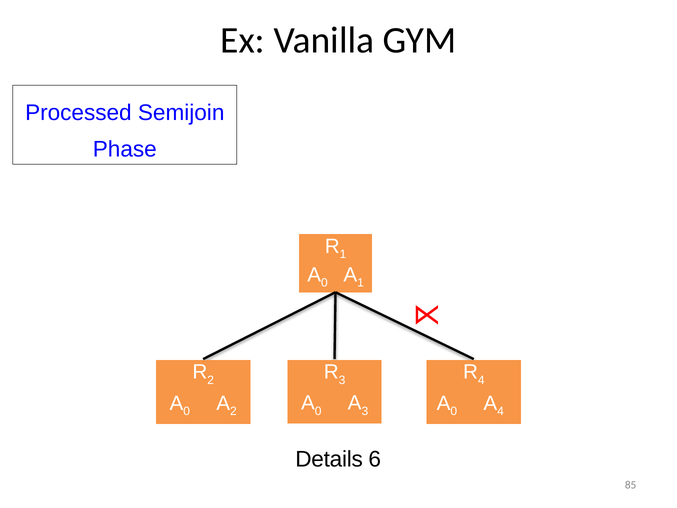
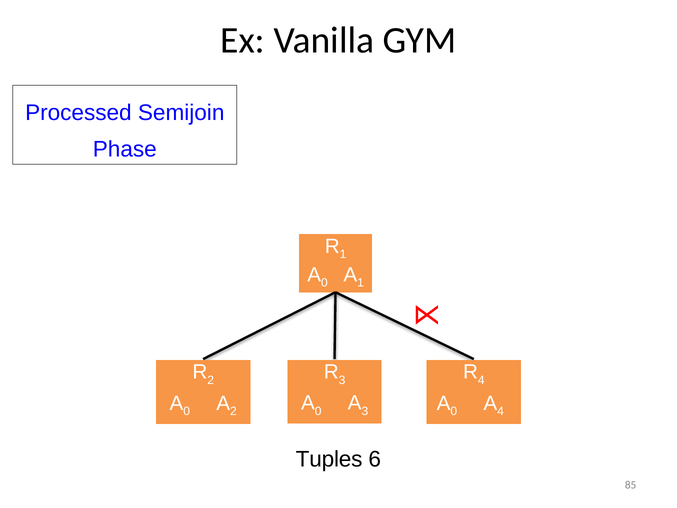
Details: Details -> Tuples (329, 459)
